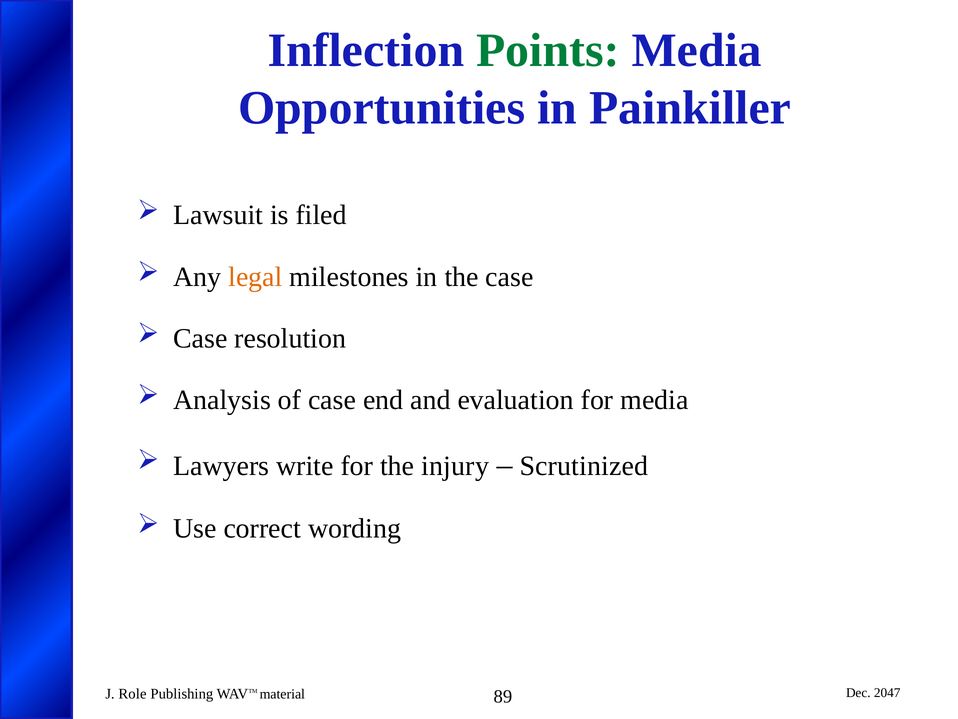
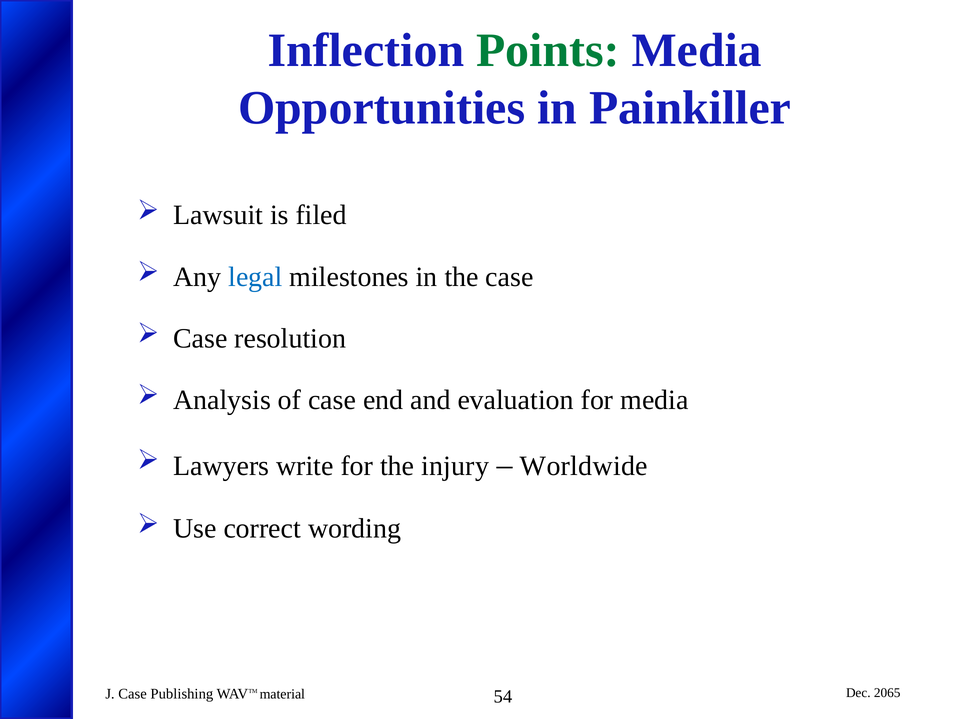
legal colour: orange -> blue (255, 277)
Scrutinized: Scrutinized -> Worldwide (584, 466)
J Role: Role -> Case (133, 693)
89: 89 -> 54 (503, 696)
2047: 2047 -> 2065 (887, 692)
